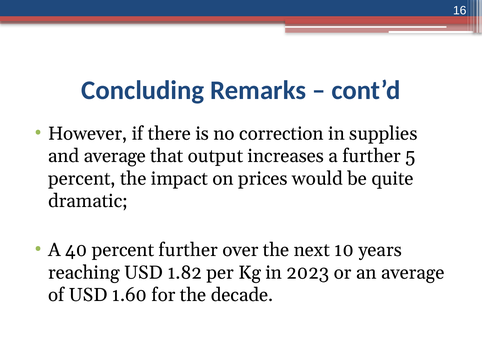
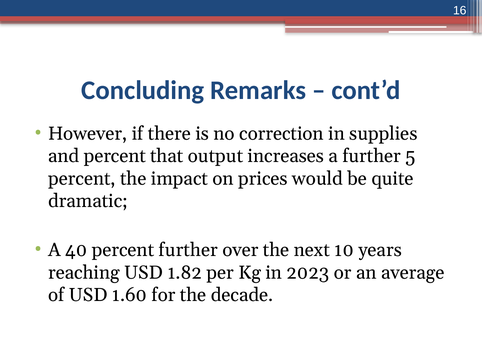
and average: average -> percent (115, 156)
